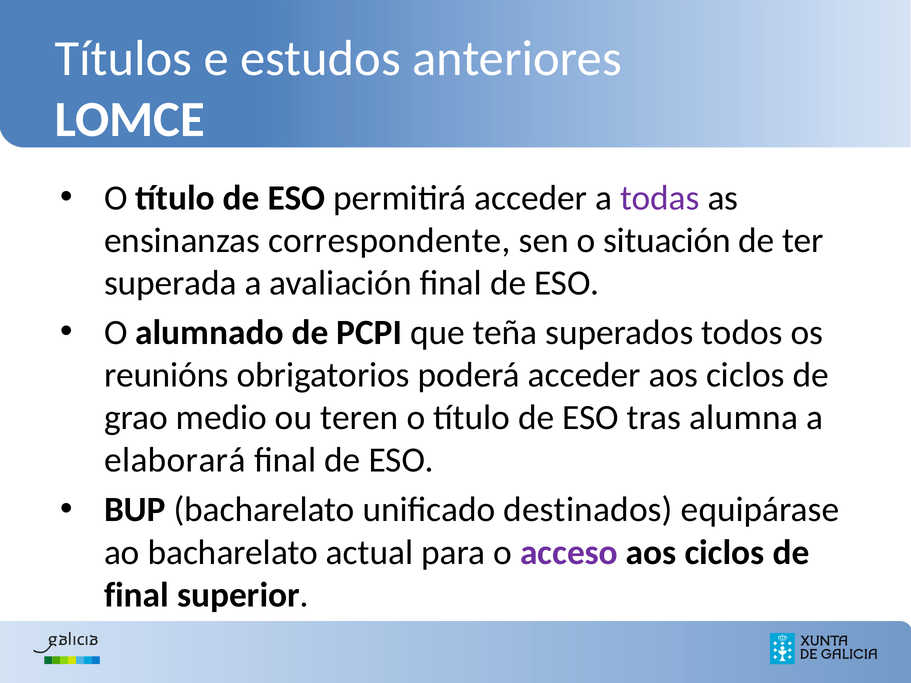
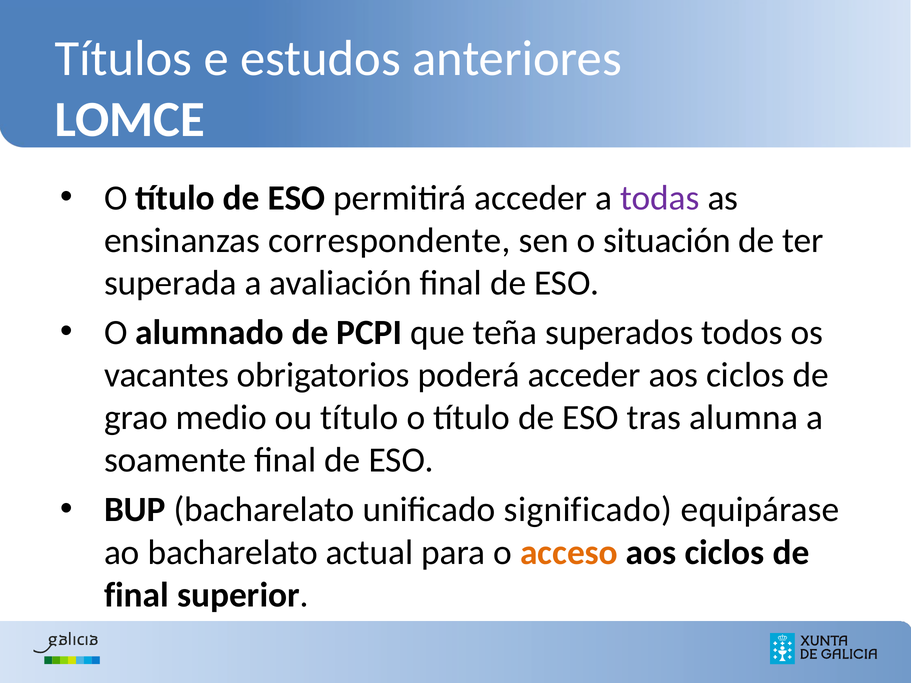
reunións: reunións -> vacantes (166, 375)
ou teren: teren -> título (359, 418)
elaborará: elaborará -> soamente (175, 460)
destinados: destinados -> significado (588, 510)
acceso colour: purple -> orange (569, 553)
